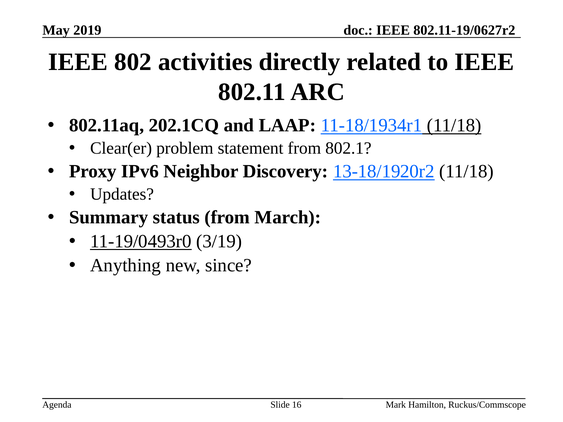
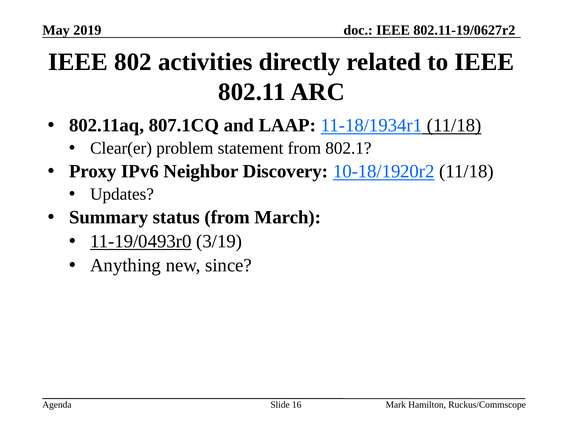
202.1CQ: 202.1CQ -> 807.1CQ (184, 125)
13-18/1920r2: 13-18/1920r2 -> 10-18/1920r2 (384, 171)
